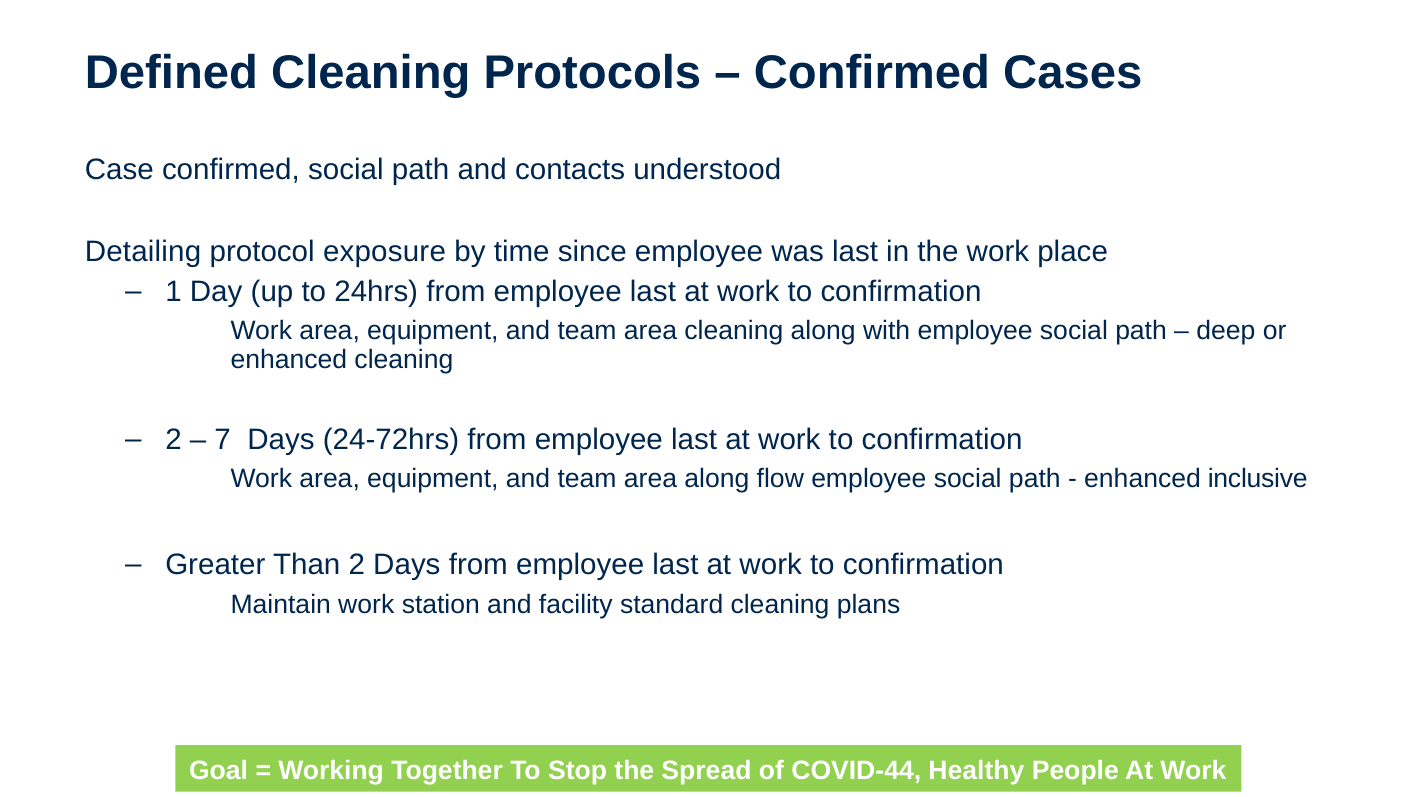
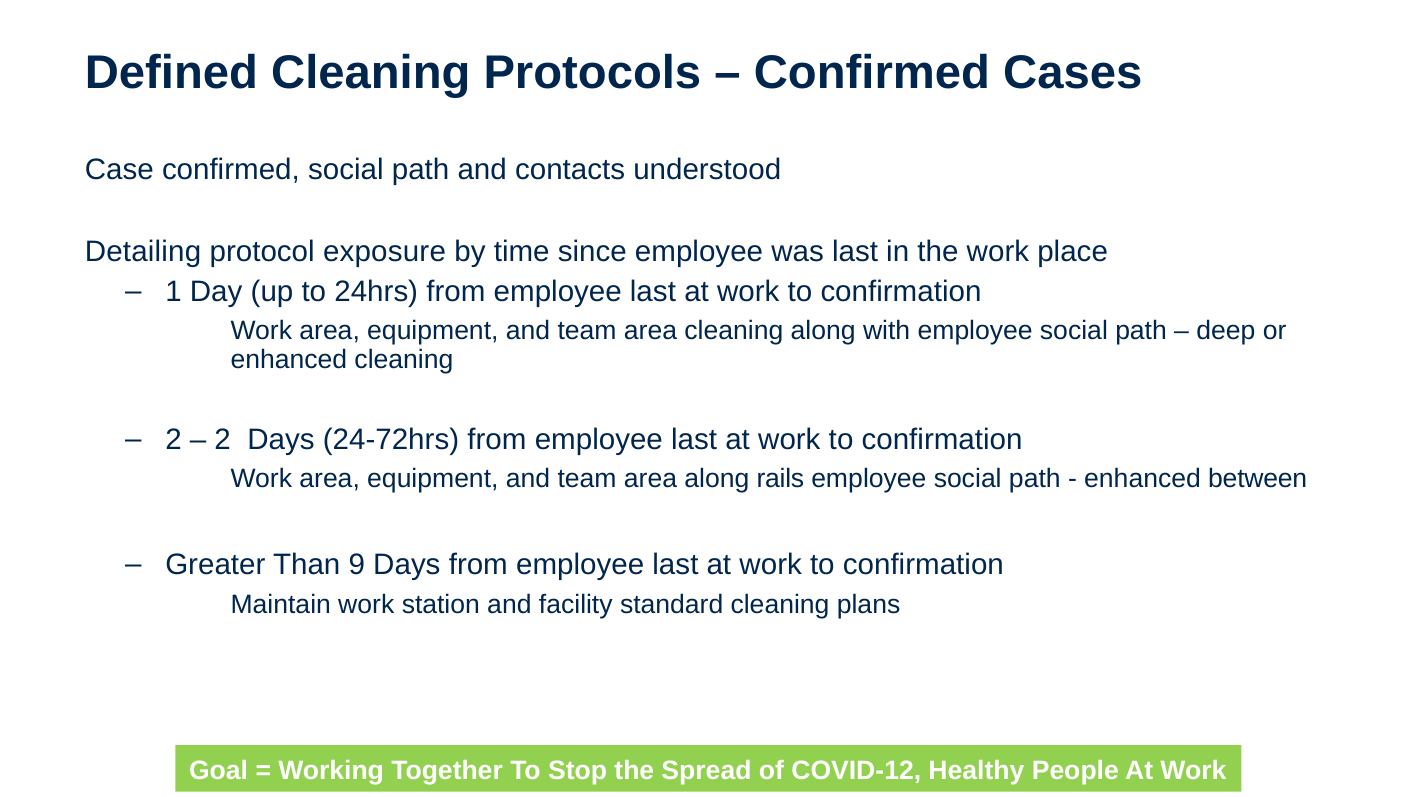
7: 7 -> 2 (223, 440)
flow: flow -> rails (780, 479)
inclusive: inclusive -> between (1258, 479)
Than 2: 2 -> 9 (357, 565)
COVID-44: COVID-44 -> COVID-12 (856, 770)
